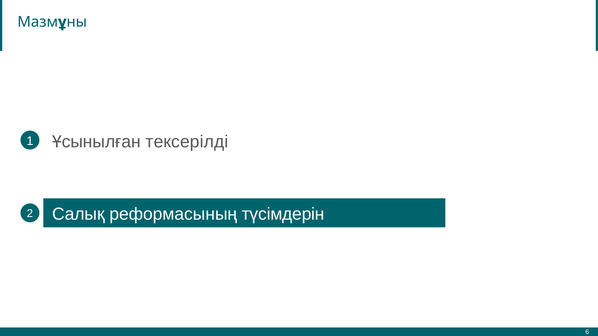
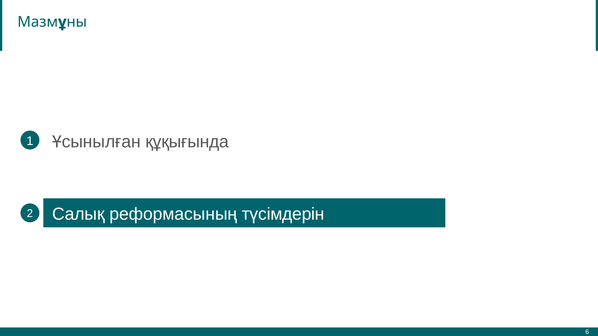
тексерілді: тексерілді -> құқығында (187, 142)
